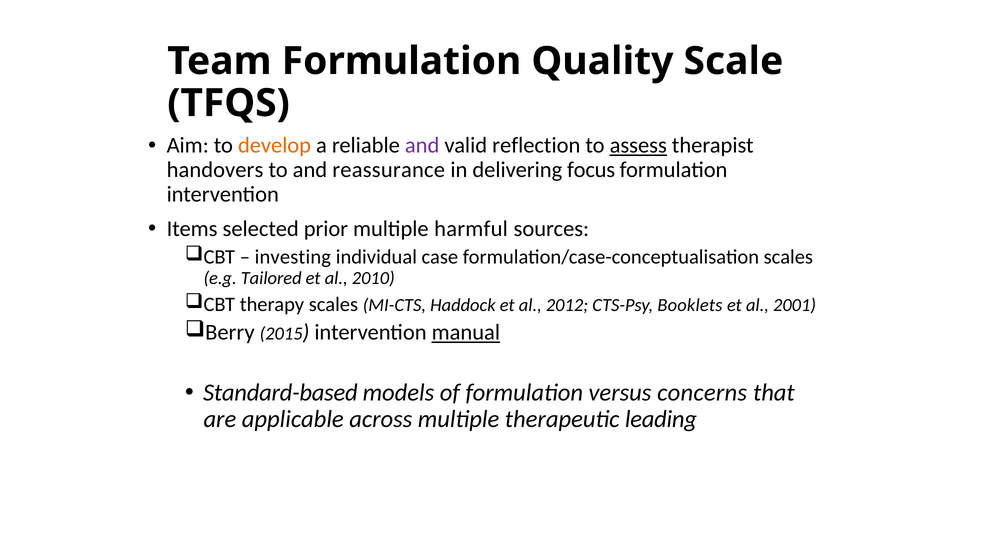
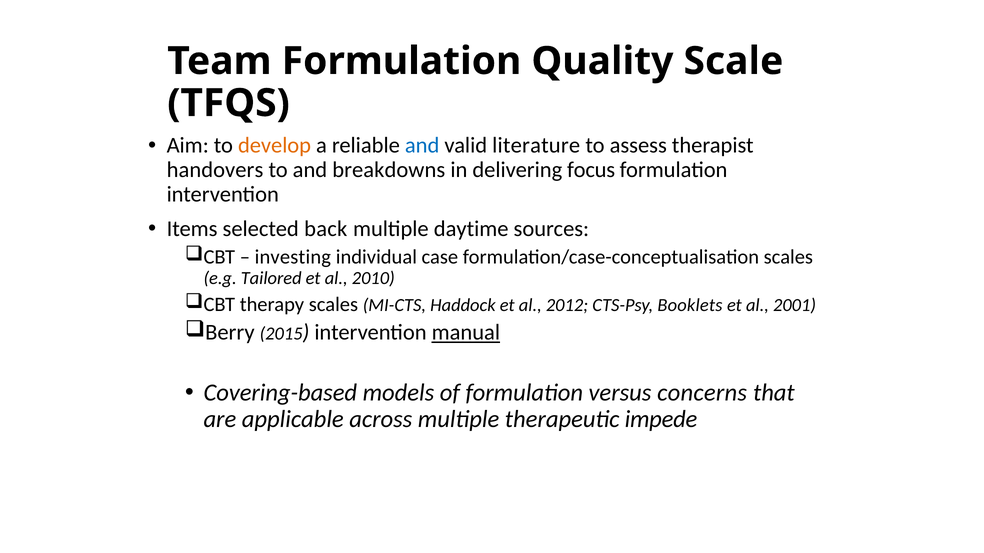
and colour: purple -> blue (422, 146)
reflection: reflection -> literature (536, 146)
assess underline: present -> none (638, 146)
reassurance: reassurance -> breakdowns (389, 170)
prior: prior -> back (326, 229)
harmful: harmful -> daytime (471, 229)
Standard-based: Standard-based -> Covering-based (280, 393)
leading: leading -> impede (661, 419)
